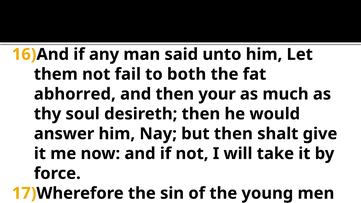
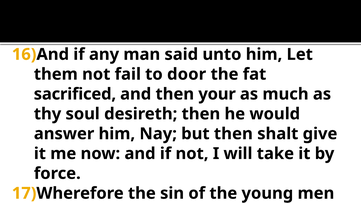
both: both -> door (187, 74)
abhorred: abhorred -> sacrificed (75, 94)
